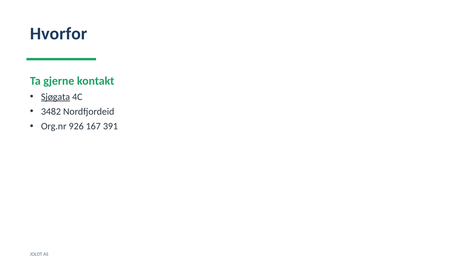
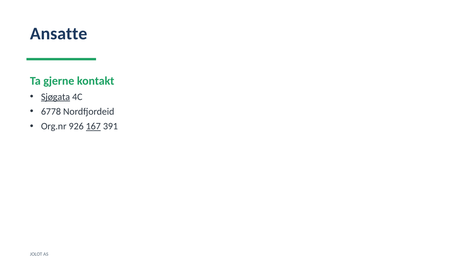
Hvorfor: Hvorfor -> Ansatte (59, 34)
3482: 3482 -> 6778 (51, 112)
167 underline: none -> present (93, 126)
